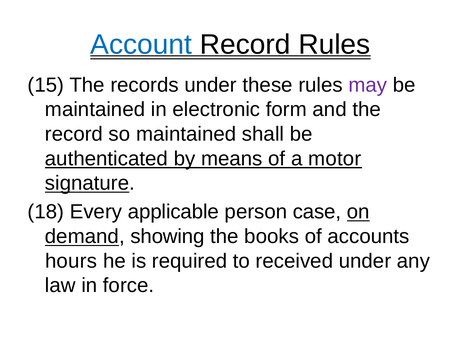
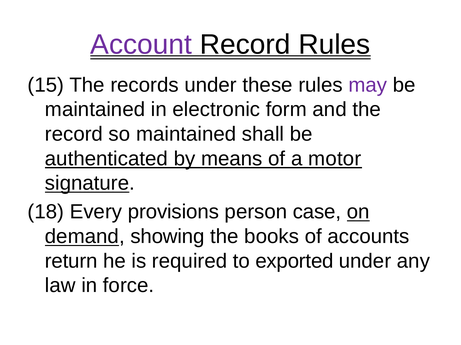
Account colour: blue -> purple (141, 45)
applicable: applicable -> provisions (173, 212)
hours: hours -> return (71, 262)
received: received -> exported (294, 262)
